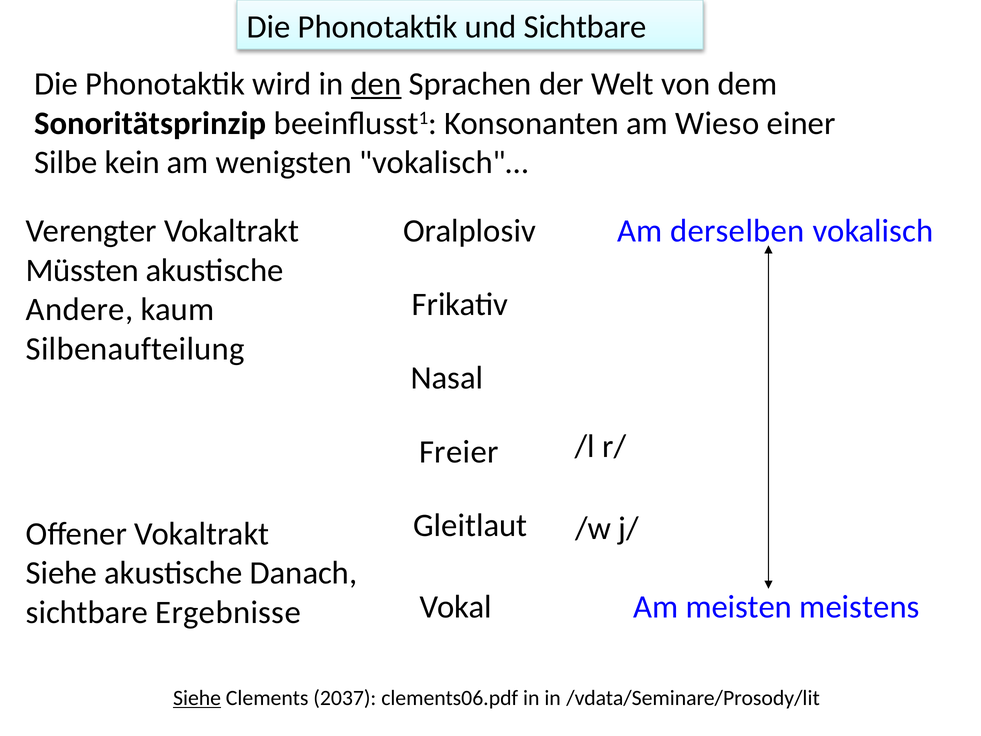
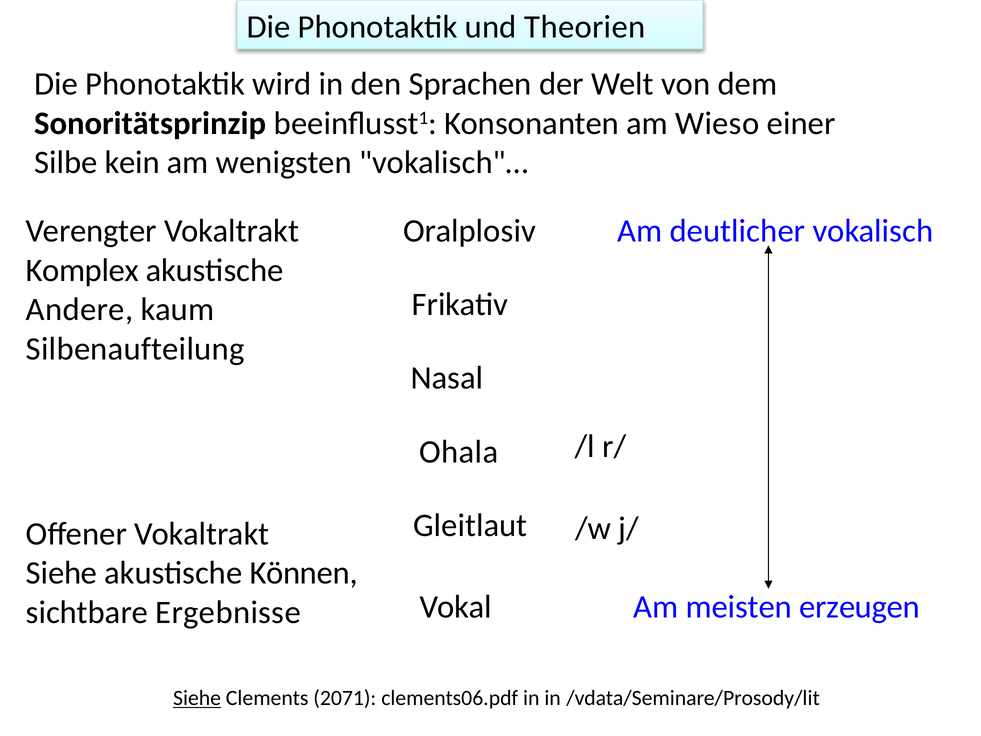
und Sichtbare: Sichtbare -> Theorien (585, 27)
den underline: present -> none (376, 84)
derselben: derselben -> deutlicher (737, 231)
Müssten: Müssten -> Komplex (82, 270)
Freier: Freier -> Ohala (459, 452)
Danach: Danach -> Können (304, 573)
meistens: meistens -> erzeugen (860, 607)
2037: 2037 -> 2071 (345, 698)
